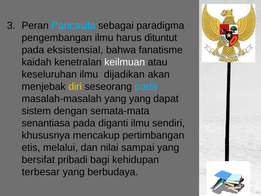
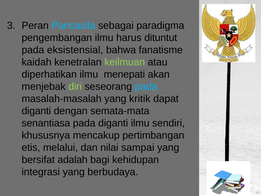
keilmuan colour: white -> light green (125, 62)
keseluruhan: keseluruhan -> diperhatikan (49, 74)
dijadikan: dijadikan -> menepati (124, 74)
diri colour: yellow -> light green (75, 86)
yang yang: yang -> kritik (140, 99)
sistem: sistem -> diganti (36, 111)
pribadi: pribadi -> adalah (73, 160)
terbesar: terbesar -> integrasi (41, 172)
